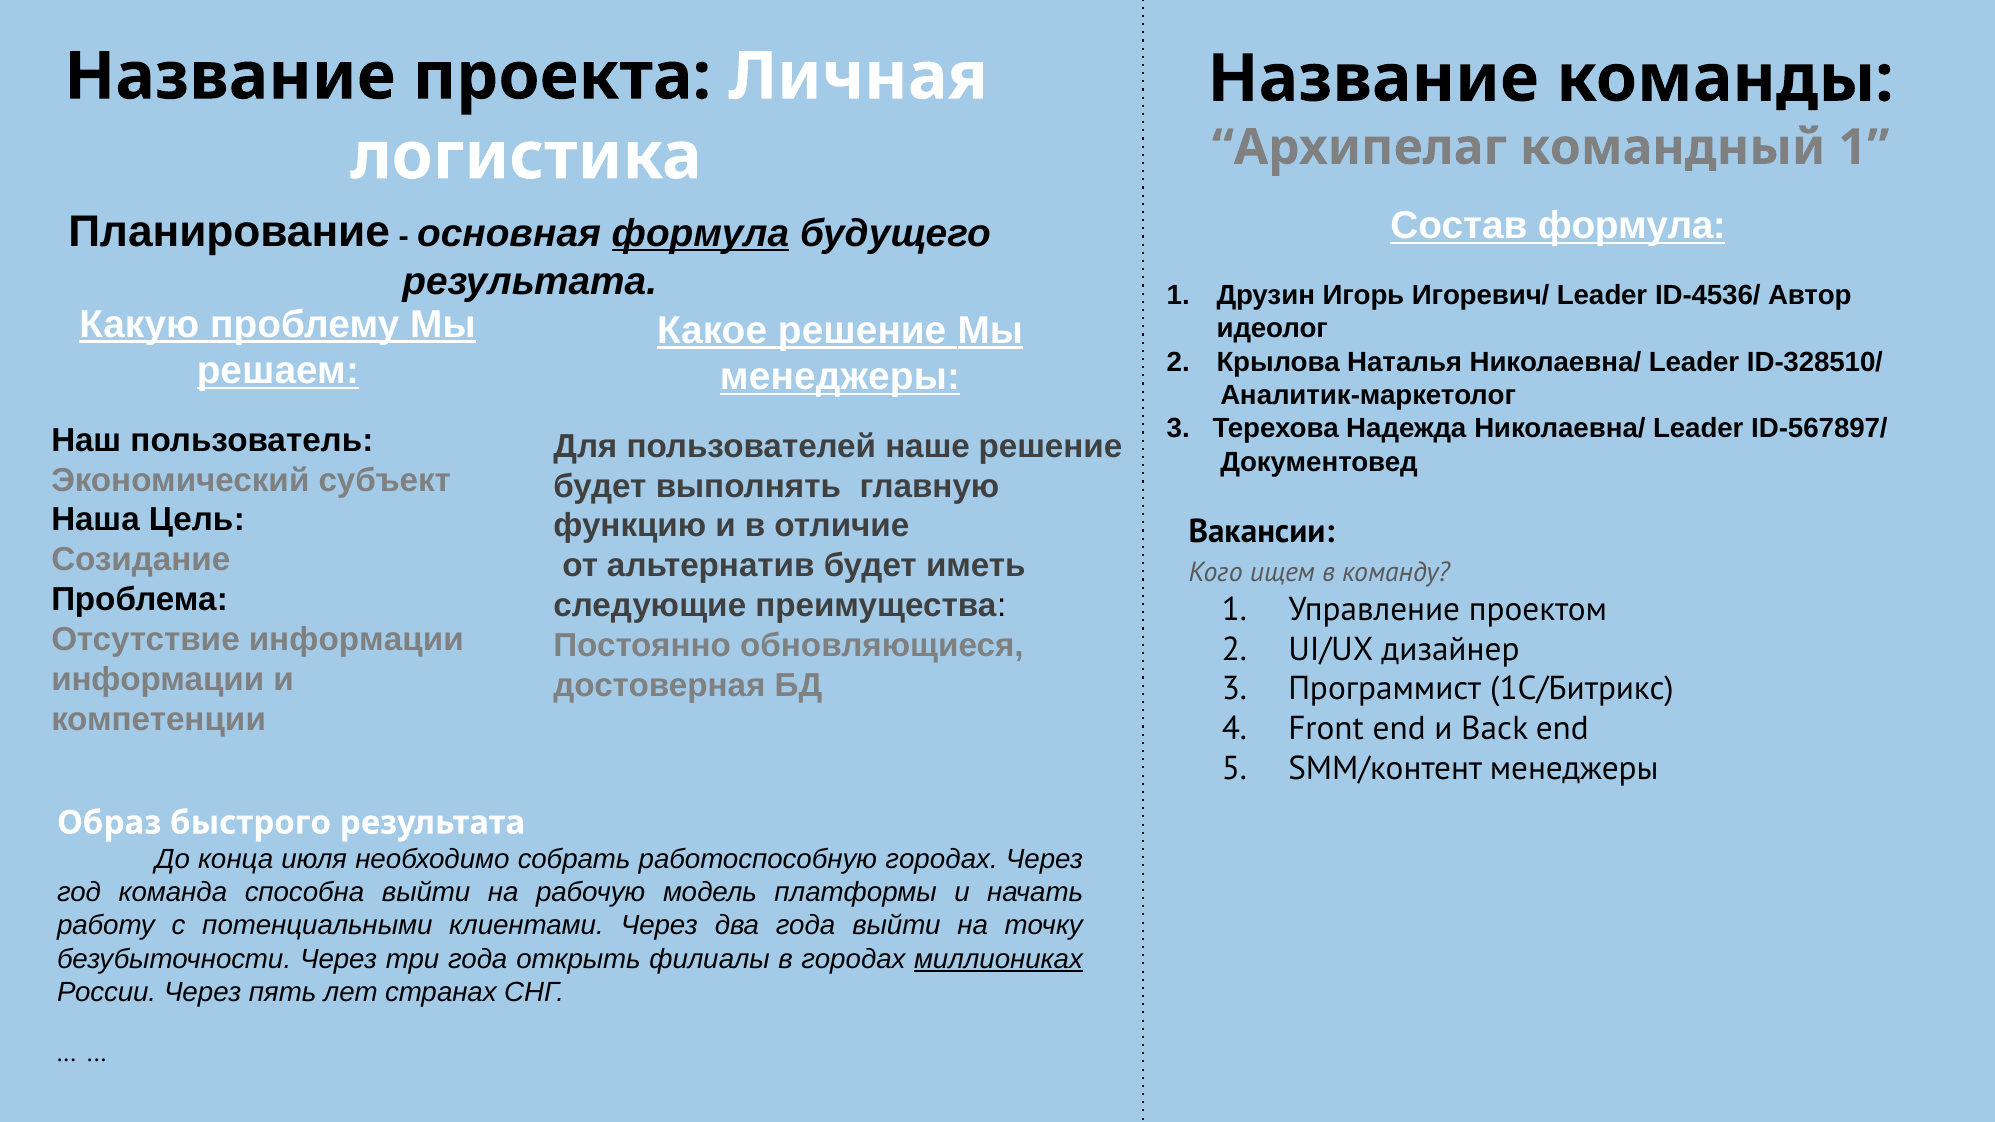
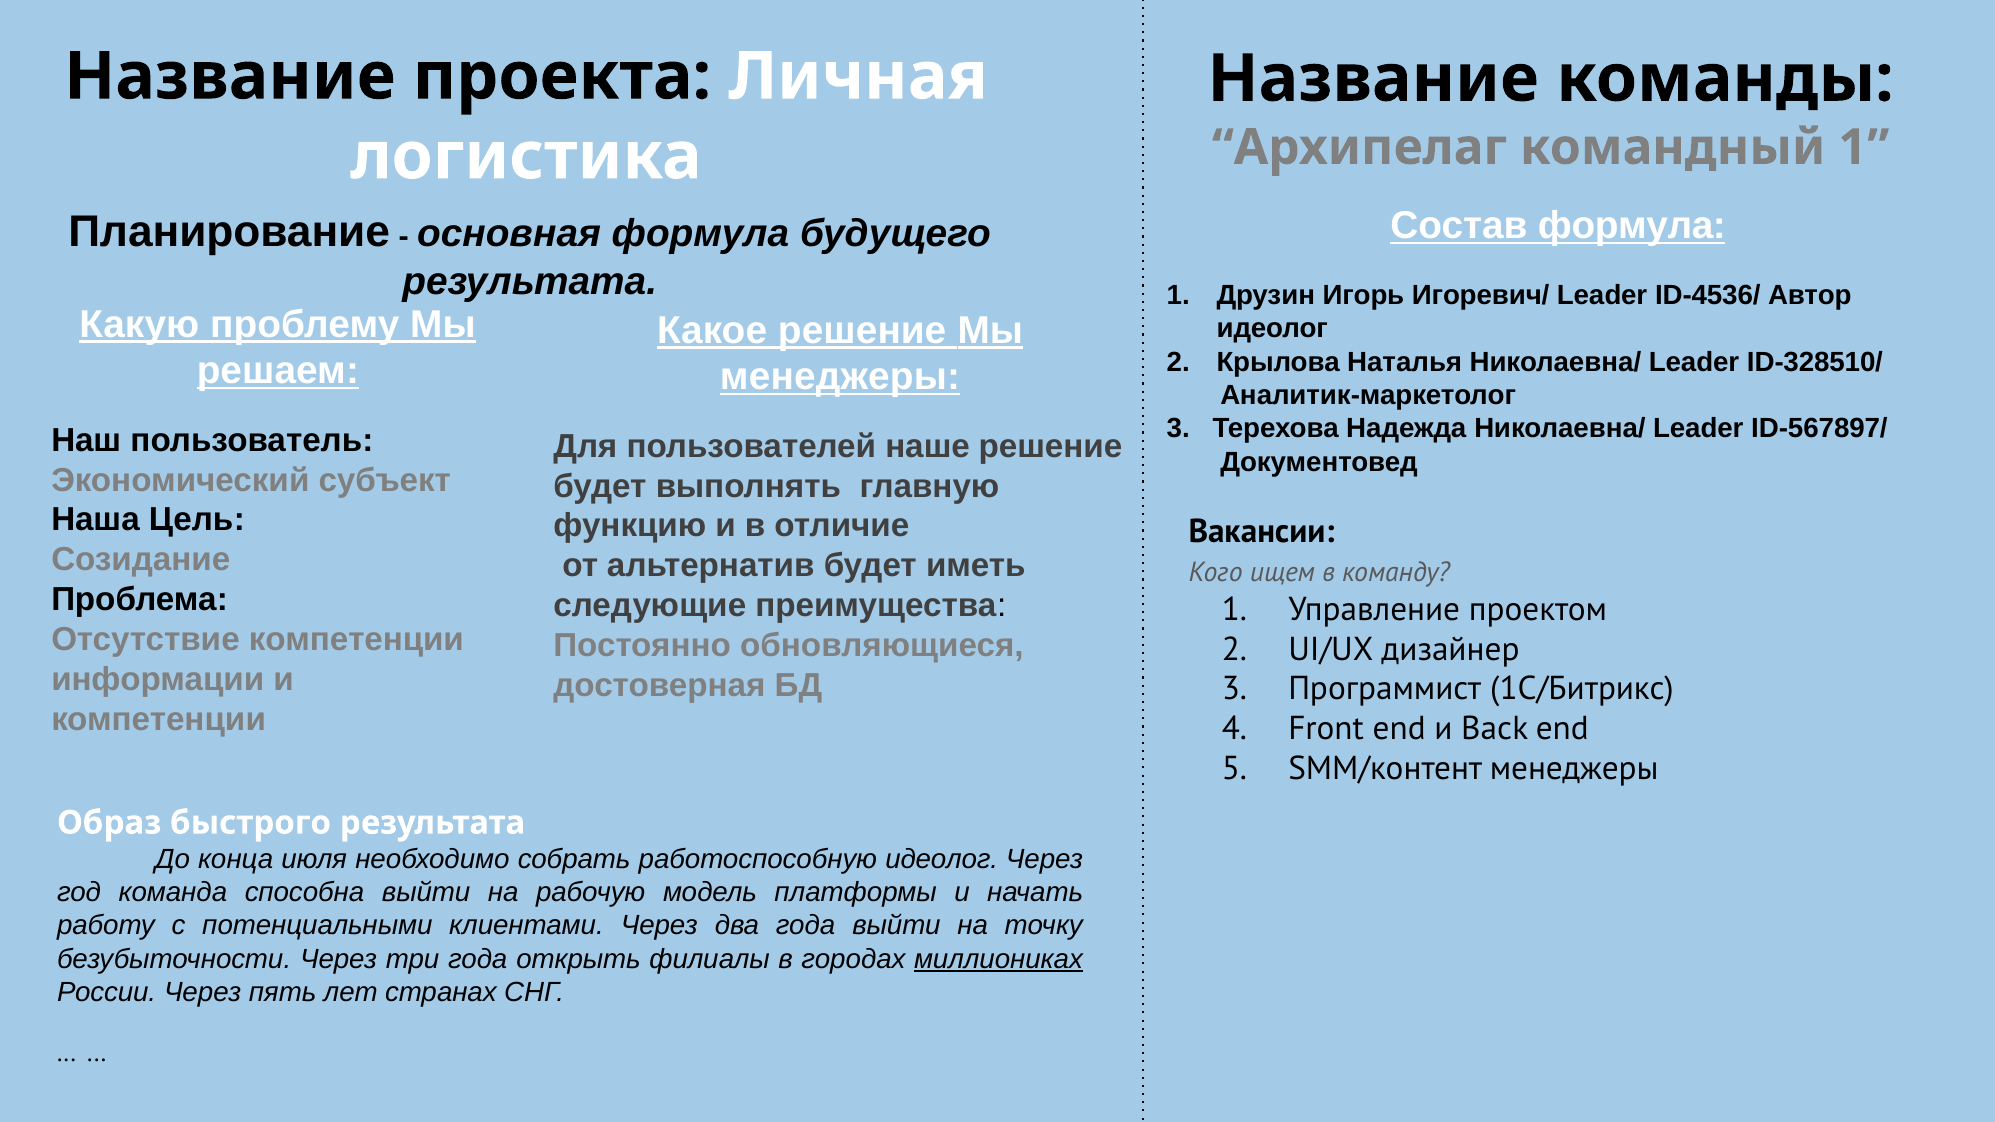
формула underline: present -> none (700, 234)
Отсутствие информации: информации -> компетенции (356, 640)
работоспособную городах: городах -> идеолог (942, 859)
